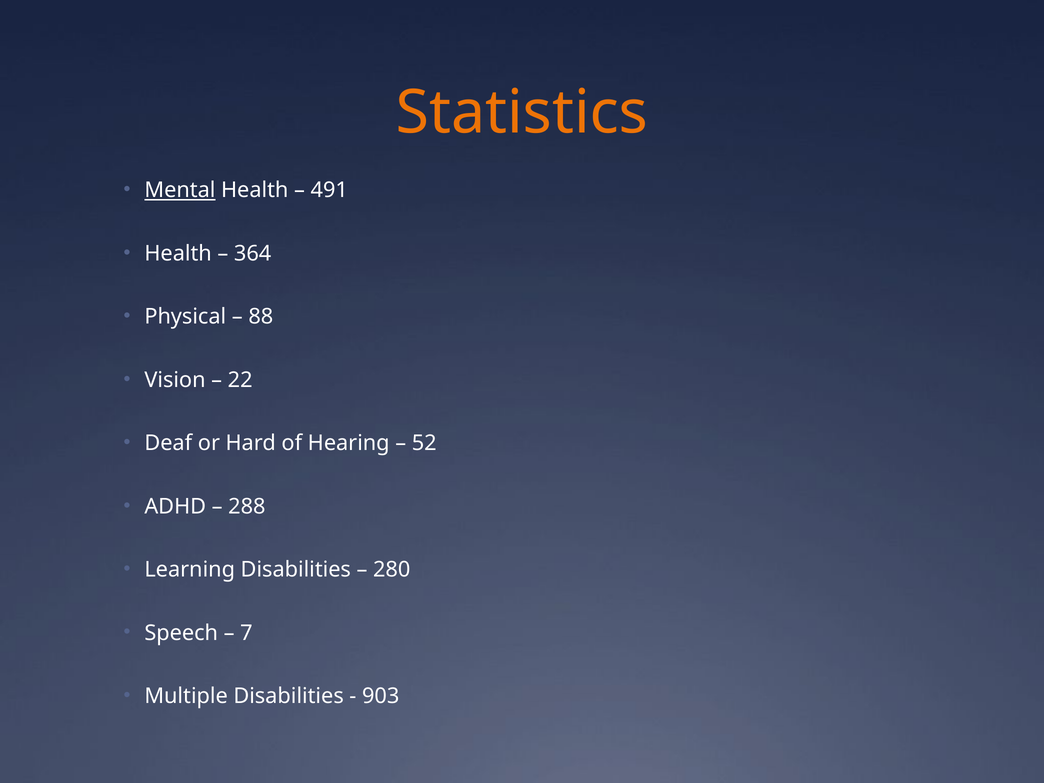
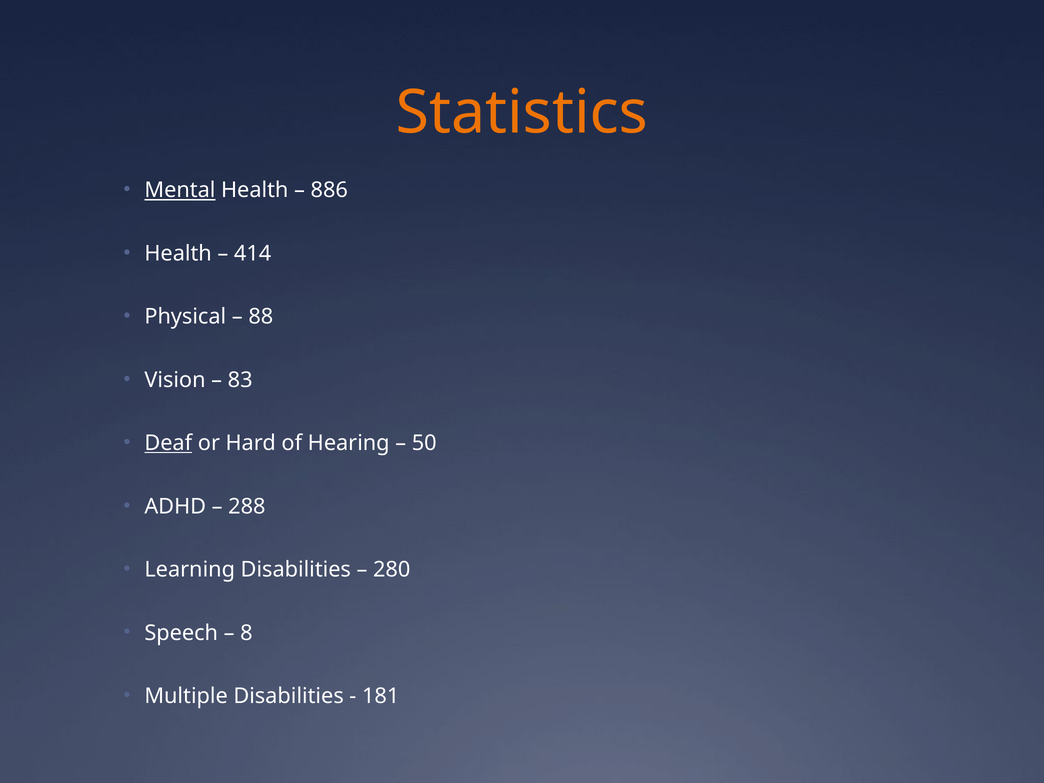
491: 491 -> 886 (329, 190)
364: 364 -> 414 (253, 254)
22: 22 -> 83 (240, 380)
Deaf underline: none -> present (168, 443)
52: 52 -> 50 (424, 443)
7: 7 -> 8 (246, 633)
903: 903 -> 181 (381, 696)
